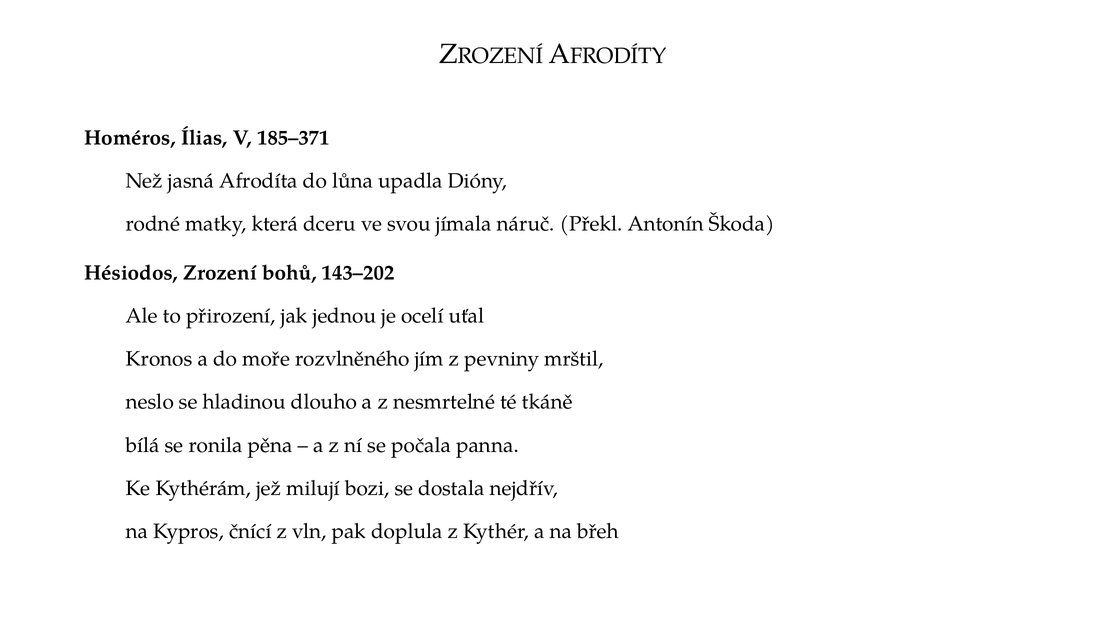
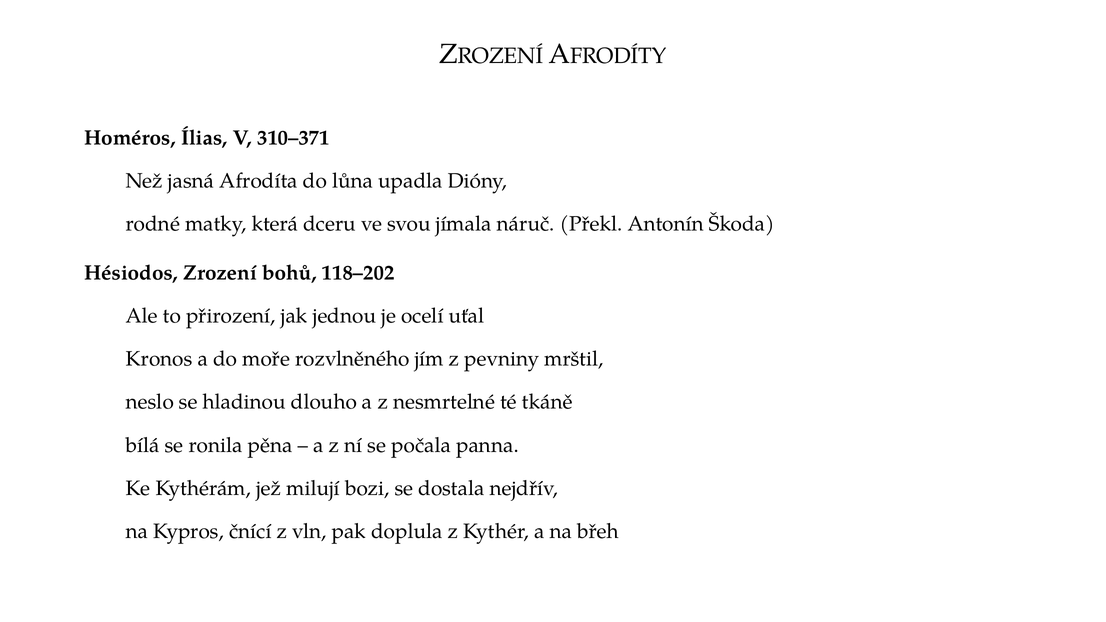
185–371: 185–371 -> 310–371 (293, 138)
143–202: 143–202 -> 118–202 (358, 273)
